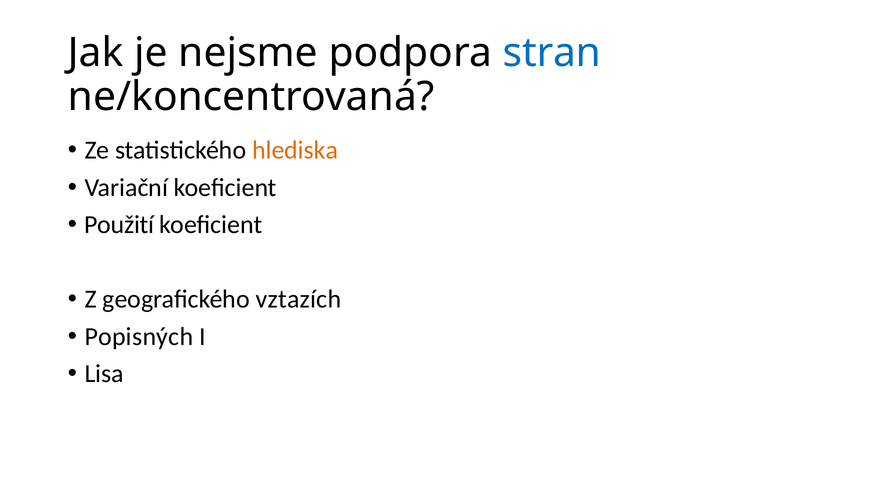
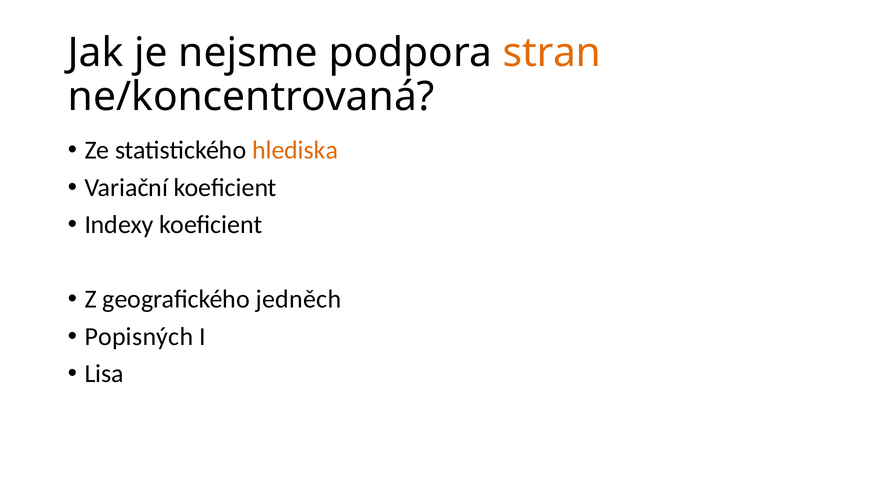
stran colour: blue -> orange (552, 53)
Použití: Použití -> Indexy (119, 225)
vztazích: vztazích -> jedněch (298, 300)
